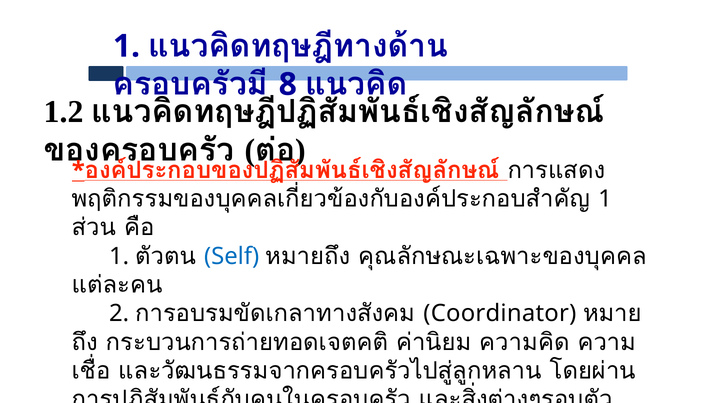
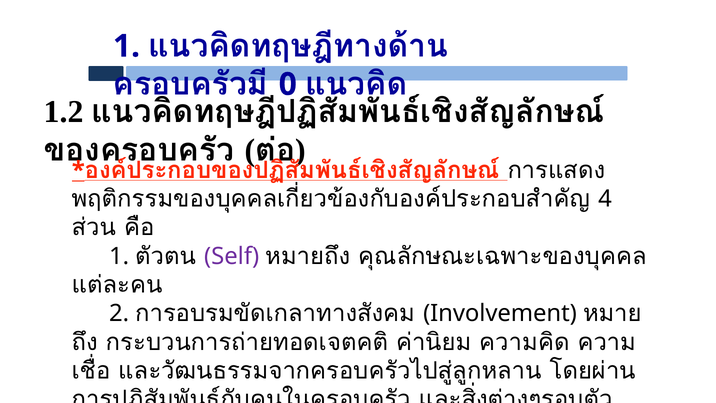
8: 8 -> 0 (288, 84)
1: 1 -> 4 (605, 199)
Self colour: blue -> purple (232, 256)
Coordinator: Coordinator -> Involvement (500, 313)
